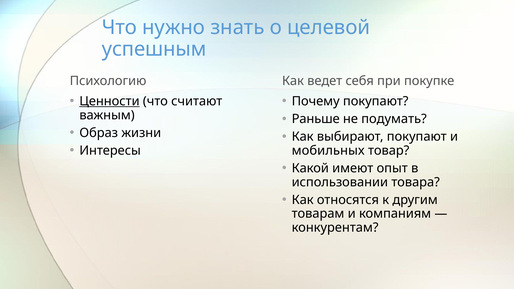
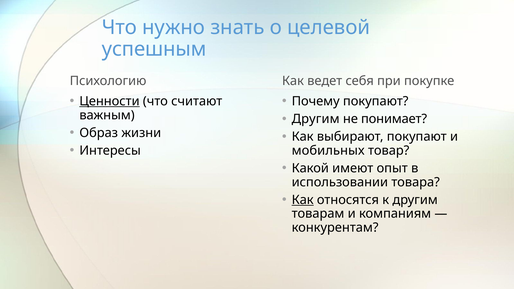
Раньше: Раньше -> Другим (316, 119)
подумать: подумать -> понимает (394, 119)
Как underline: none -> present (303, 200)
